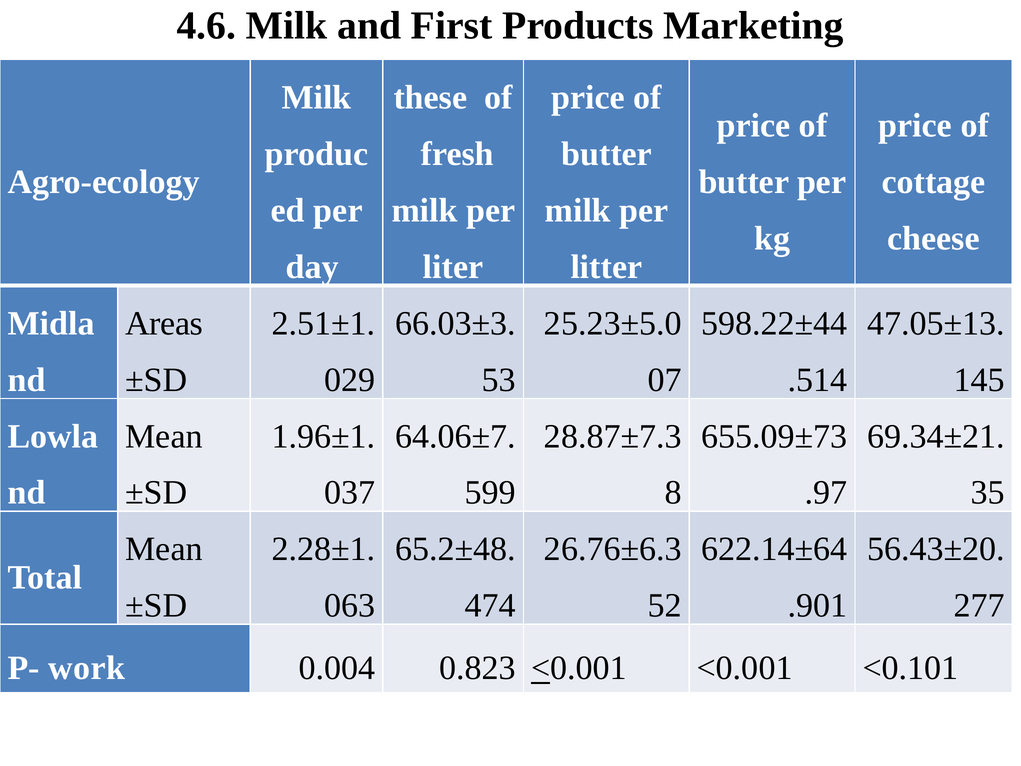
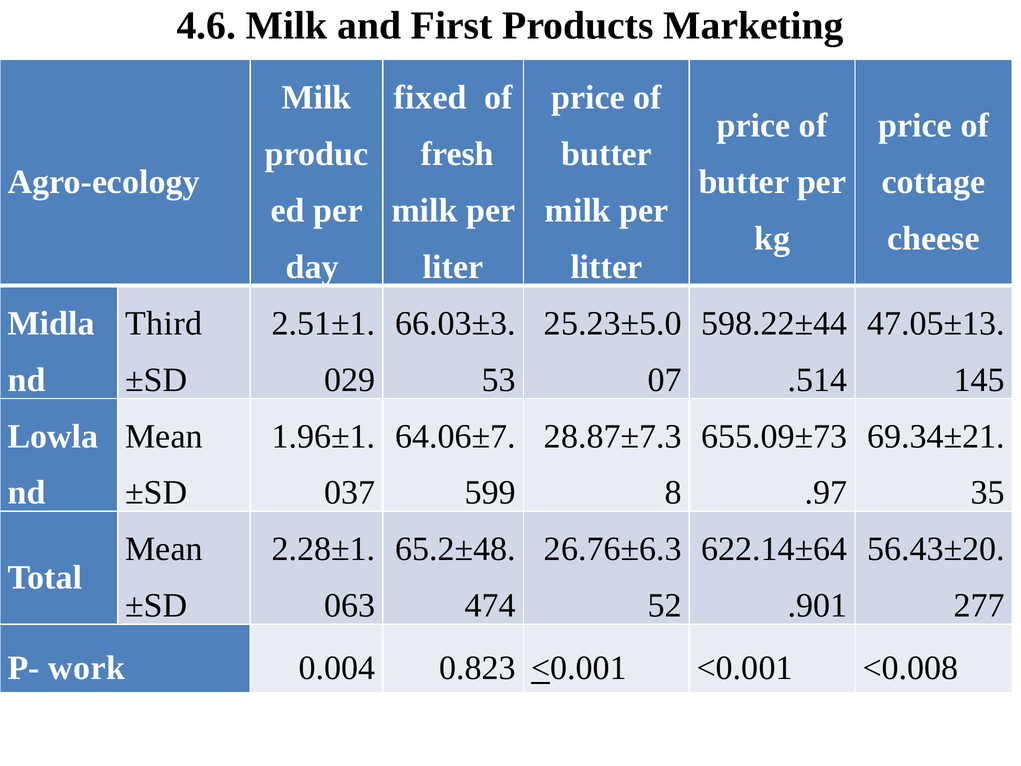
these: these -> fixed (430, 97)
Areas: Areas -> Third (164, 323)
<0.101: <0.101 -> <0.008 (910, 668)
